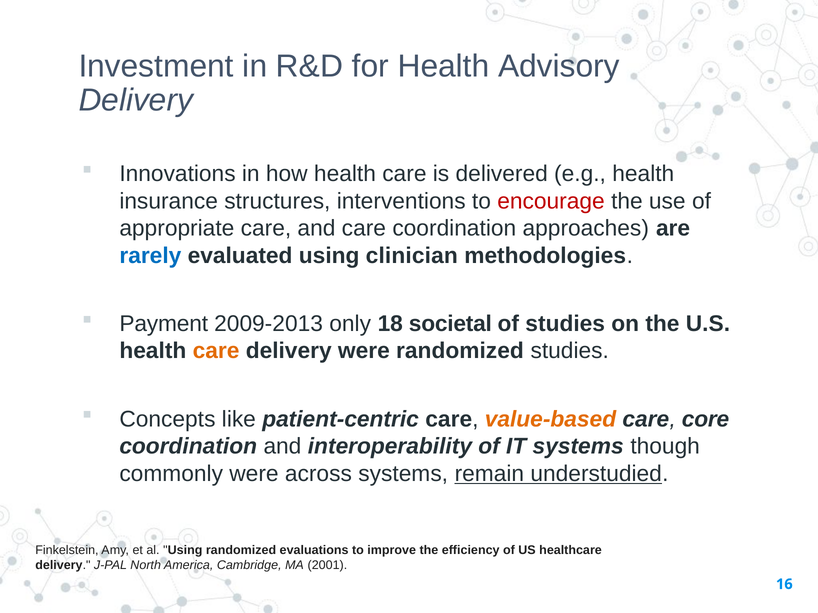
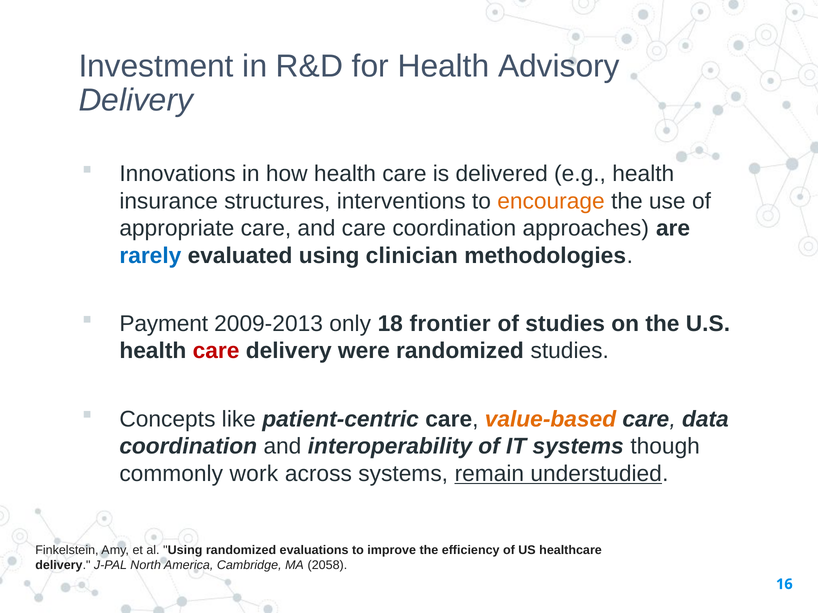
encourage colour: red -> orange (551, 201)
societal: societal -> frontier (450, 324)
care colour: orange -> red (216, 351)
core: core -> data (705, 419)
commonly were: were -> work (254, 474)
2001: 2001 -> 2058 (327, 565)
